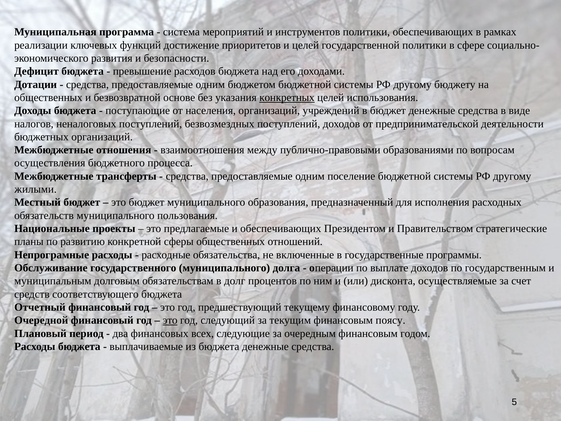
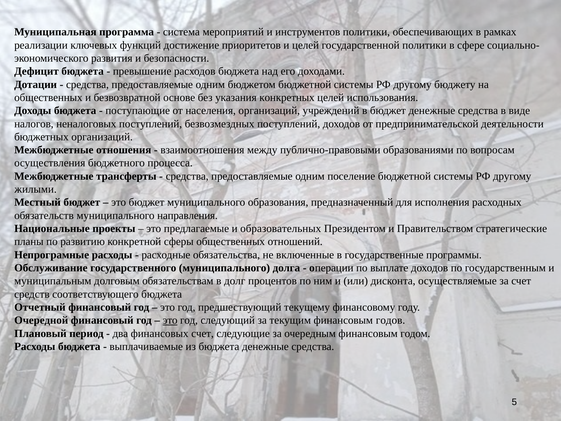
конкретных underline: present -> none (287, 97)
пользования: пользования -> направления (187, 215)
и обеспечивающих: обеспечивающих -> образовательных (281, 228)
поясу: поясу -> годов (391, 320)
финансовых всех: всех -> счет (203, 333)
